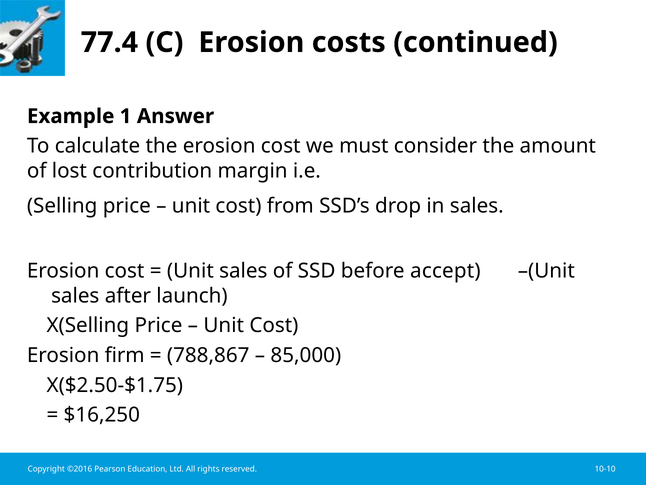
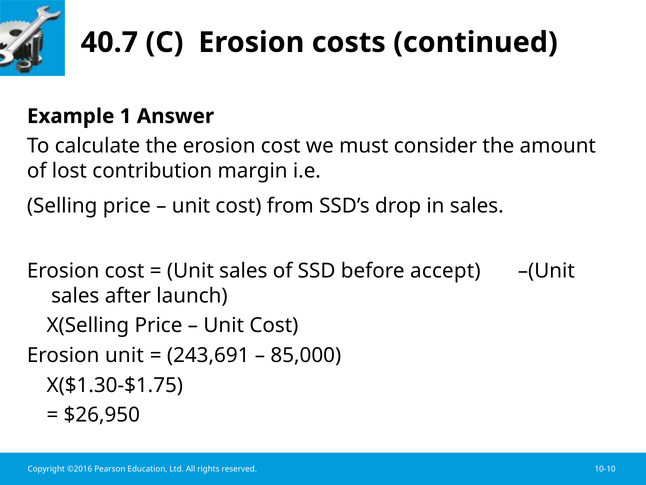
77.4: 77.4 -> 40.7 (109, 42)
Erosion firm: firm -> unit (124, 355)
788,867: 788,867 -> 243,691 (208, 355)
X($2.50-$1.75: X($2.50-$1.75 -> X($1.30-$1.75 (115, 385)
$16,250: $16,250 -> $26,950 (102, 415)
